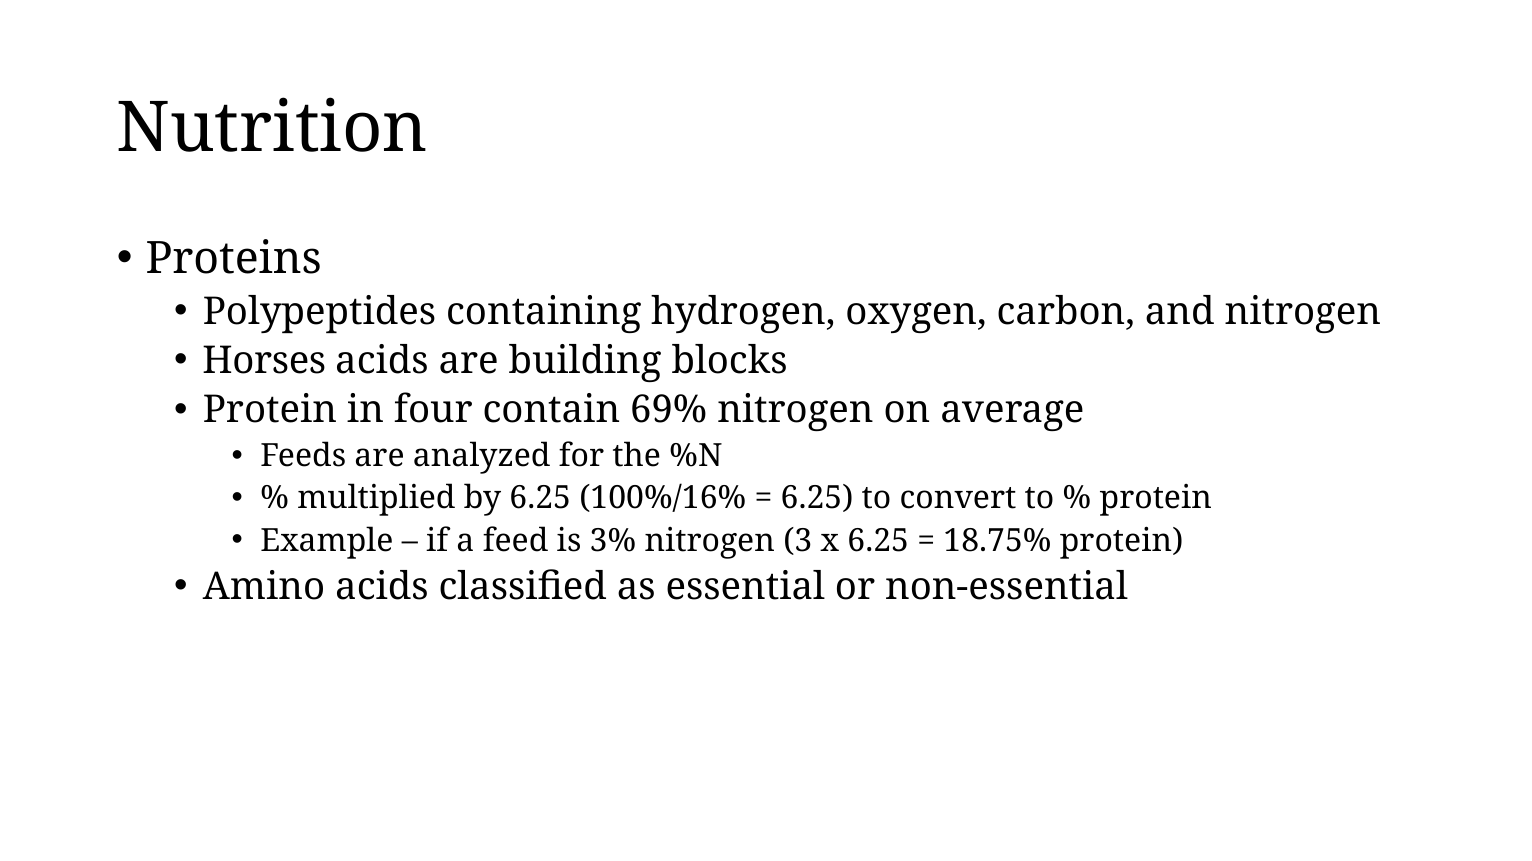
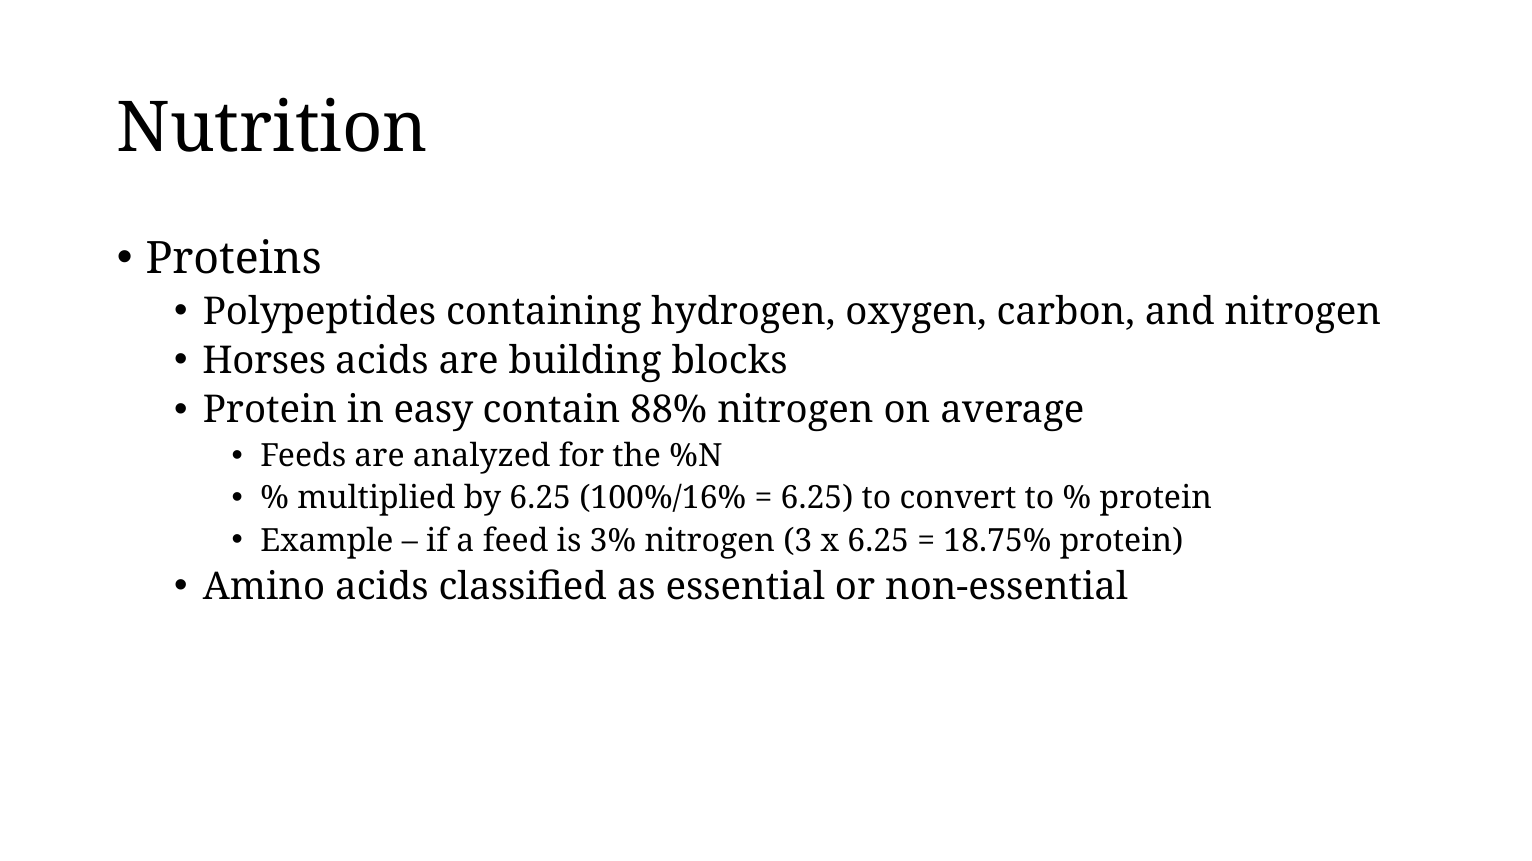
four: four -> easy (433, 410)
69%: 69% -> 88% (669, 410)
